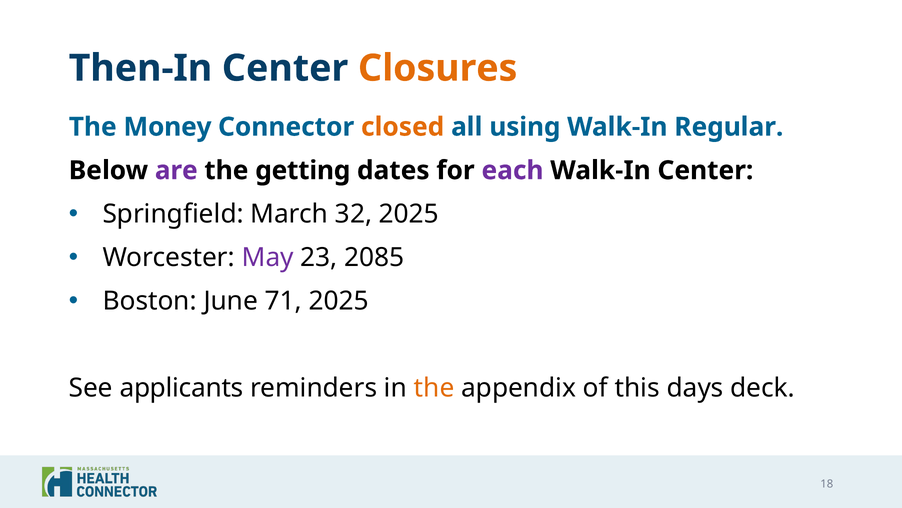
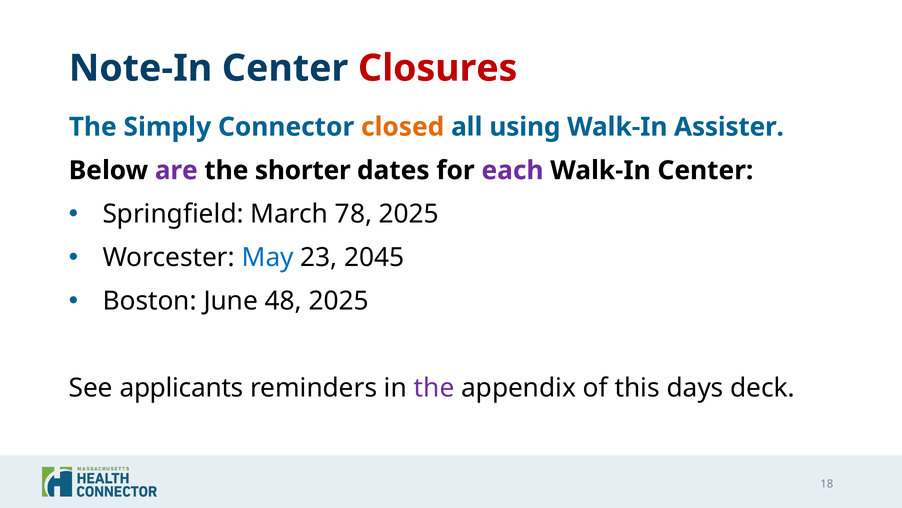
Then-In: Then-In -> Note-In (141, 68)
Closures colour: orange -> red (438, 68)
Money: Money -> Simply (167, 127)
Regular: Regular -> Assister (729, 127)
getting: getting -> shorter (303, 170)
32: 32 -> 78 (354, 214)
May colour: purple -> blue (268, 257)
2085: 2085 -> 2045 (374, 257)
71: 71 -> 48 (283, 301)
the colour: orange -> purple (434, 388)
